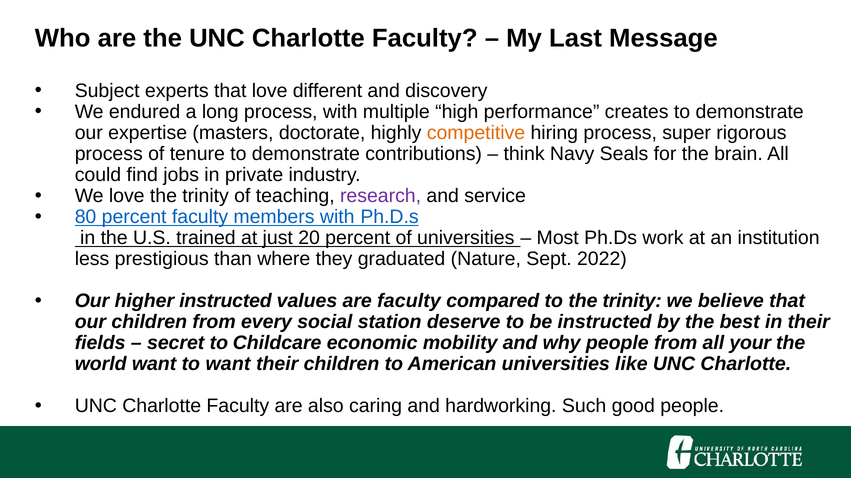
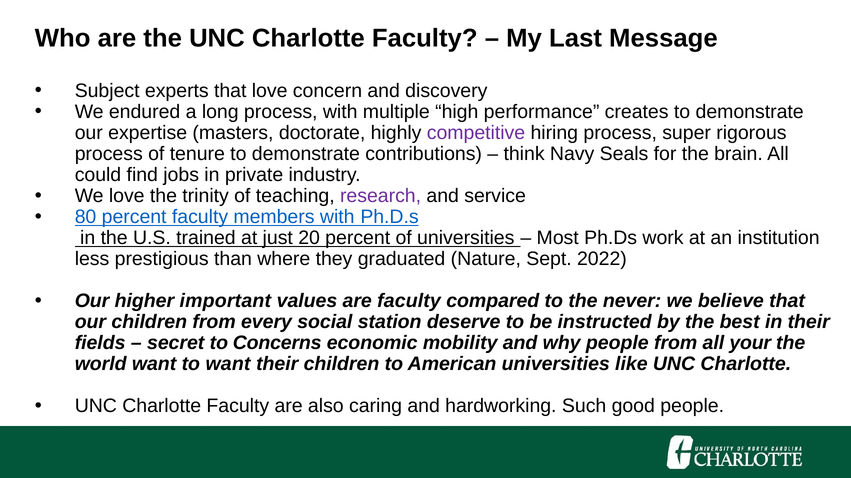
different: different -> concern (327, 91)
competitive colour: orange -> purple (476, 133)
higher instructed: instructed -> important (225, 301)
to the trinity: trinity -> never (632, 301)
Childcare: Childcare -> Concerns (277, 343)
